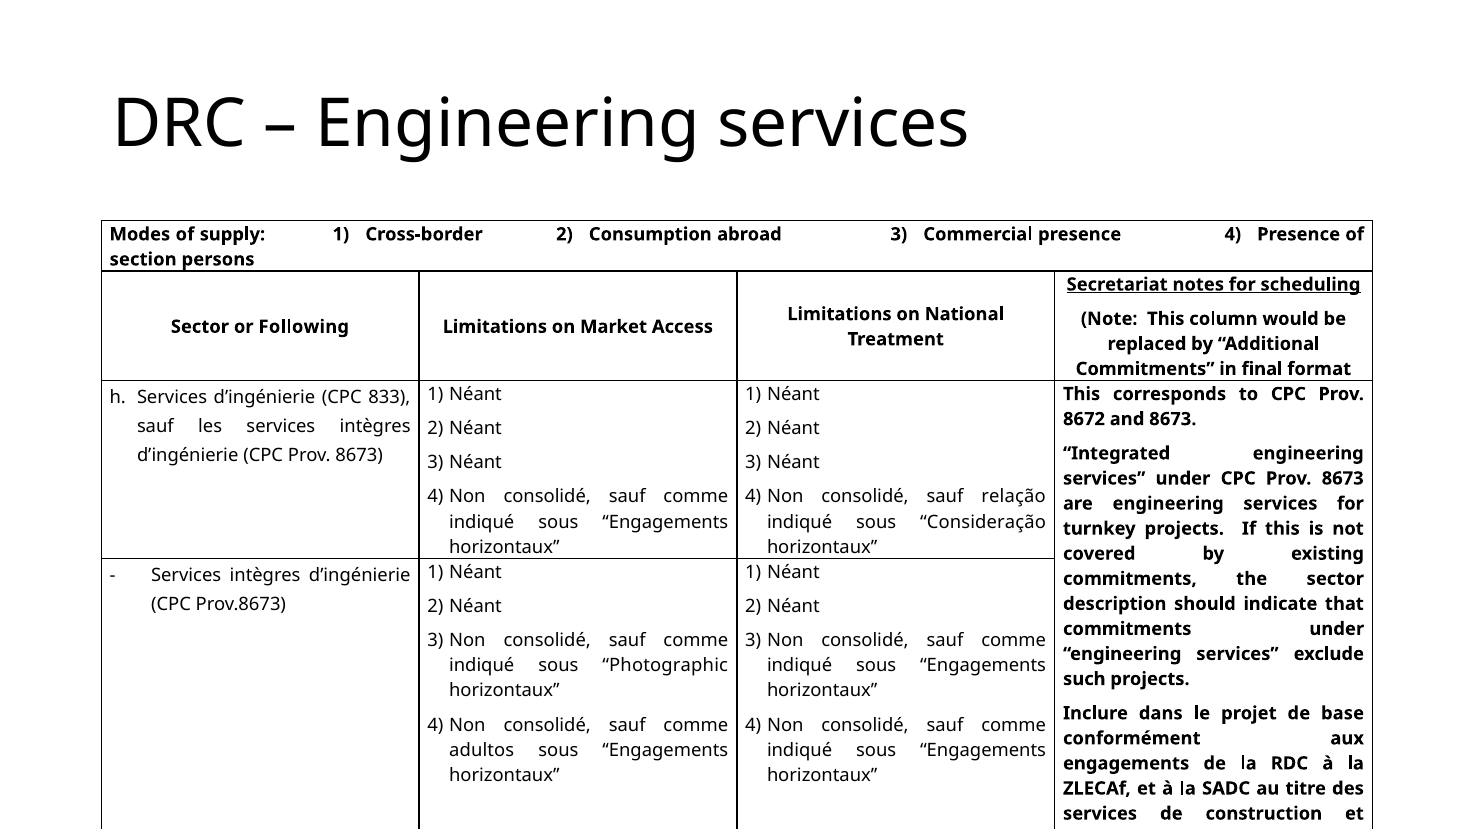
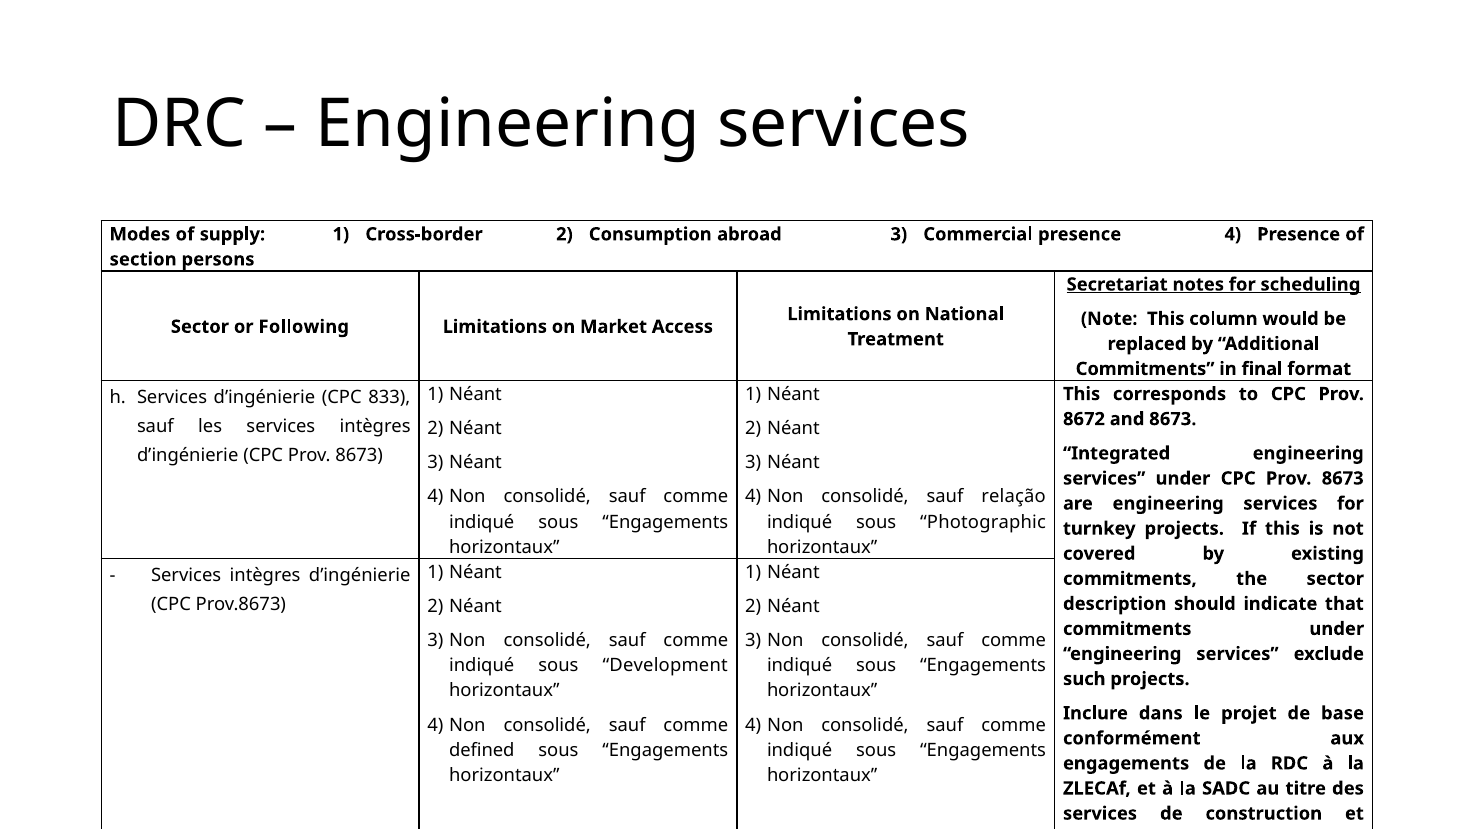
Consideração: Consideração -> Photographic (983, 522)
Photographic: Photographic -> Development (665, 666)
adultos: adultos -> defined (482, 750)
